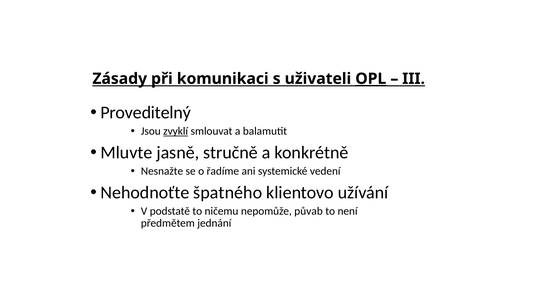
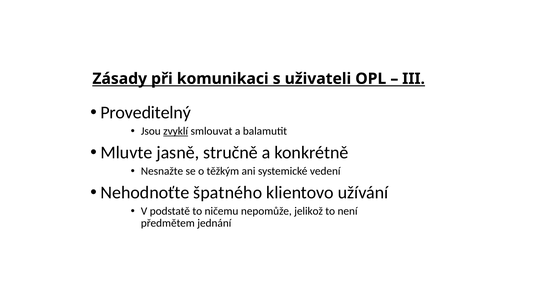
OPL underline: present -> none (371, 79)
řadíme: řadíme -> těžkým (223, 171)
půvab: půvab -> jelikož (309, 211)
